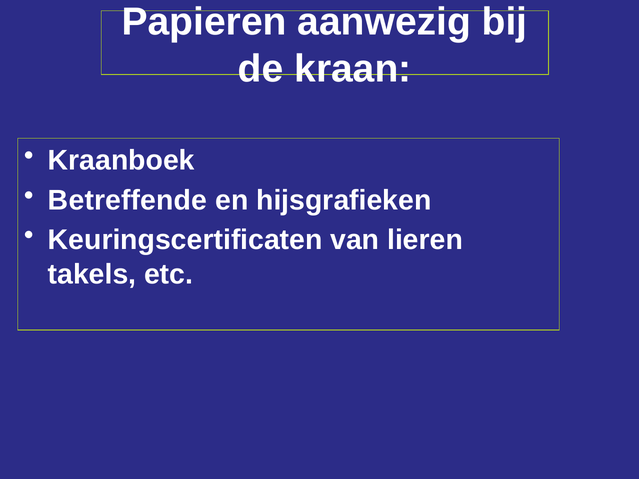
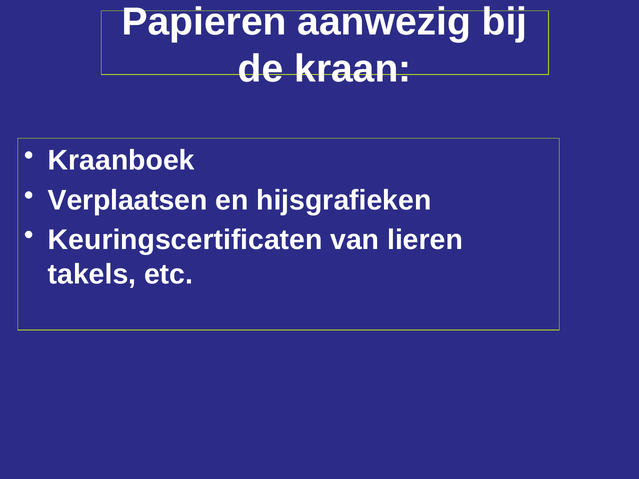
Betreffende: Betreffende -> Verplaatsen (128, 200)
